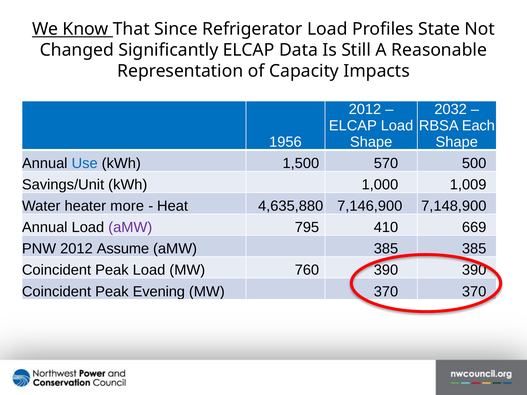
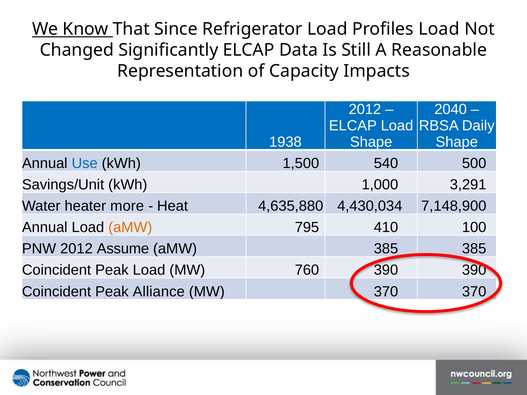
Profiles State: State -> Load (439, 29)
2032: 2032 -> 2040 (451, 109)
Each: Each -> Daily (478, 126)
1956: 1956 -> 1938 (285, 142)
570: 570 -> 540 (386, 163)
1,009: 1,009 -> 3,291 (468, 185)
7,146,900: 7,146,900 -> 4,430,034 (370, 206)
aMW colour: purple -> orange (130, 228)
669: 669 -> 100 (474, 228)
Evening: Evening -> Alliance (159, 292)
